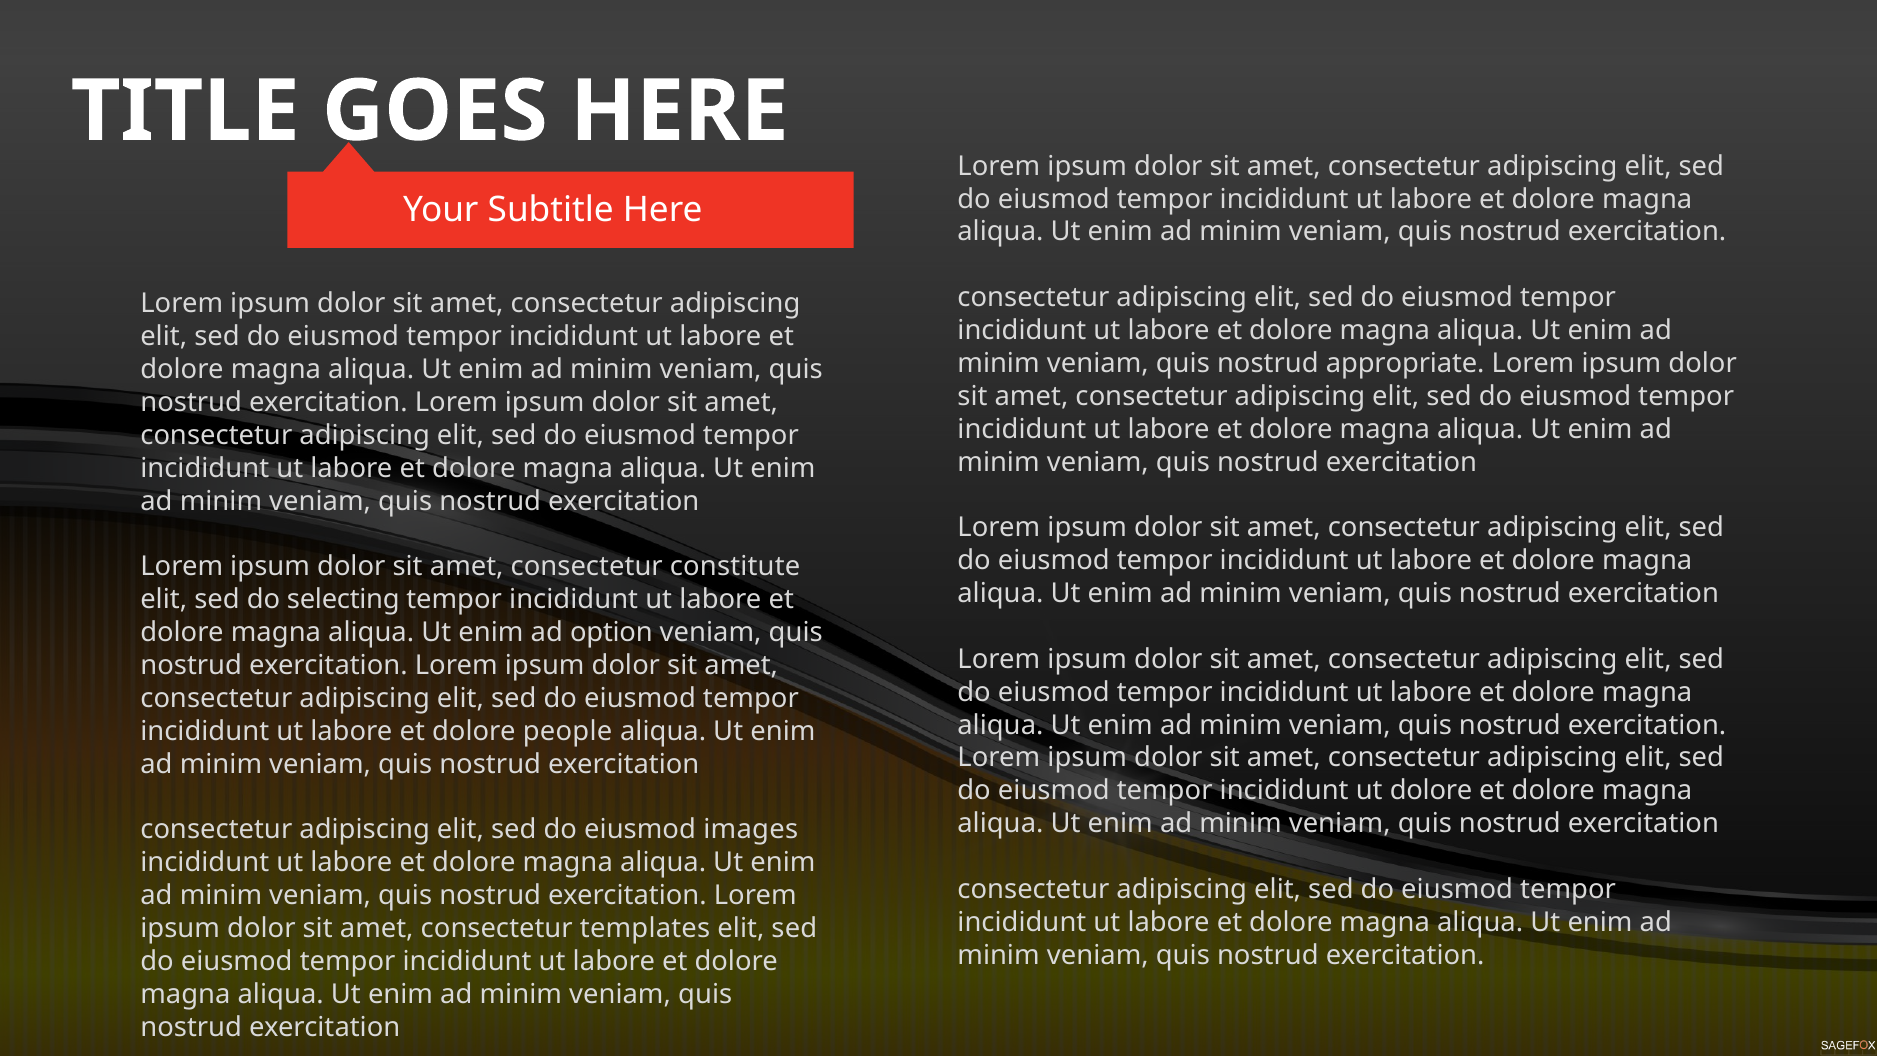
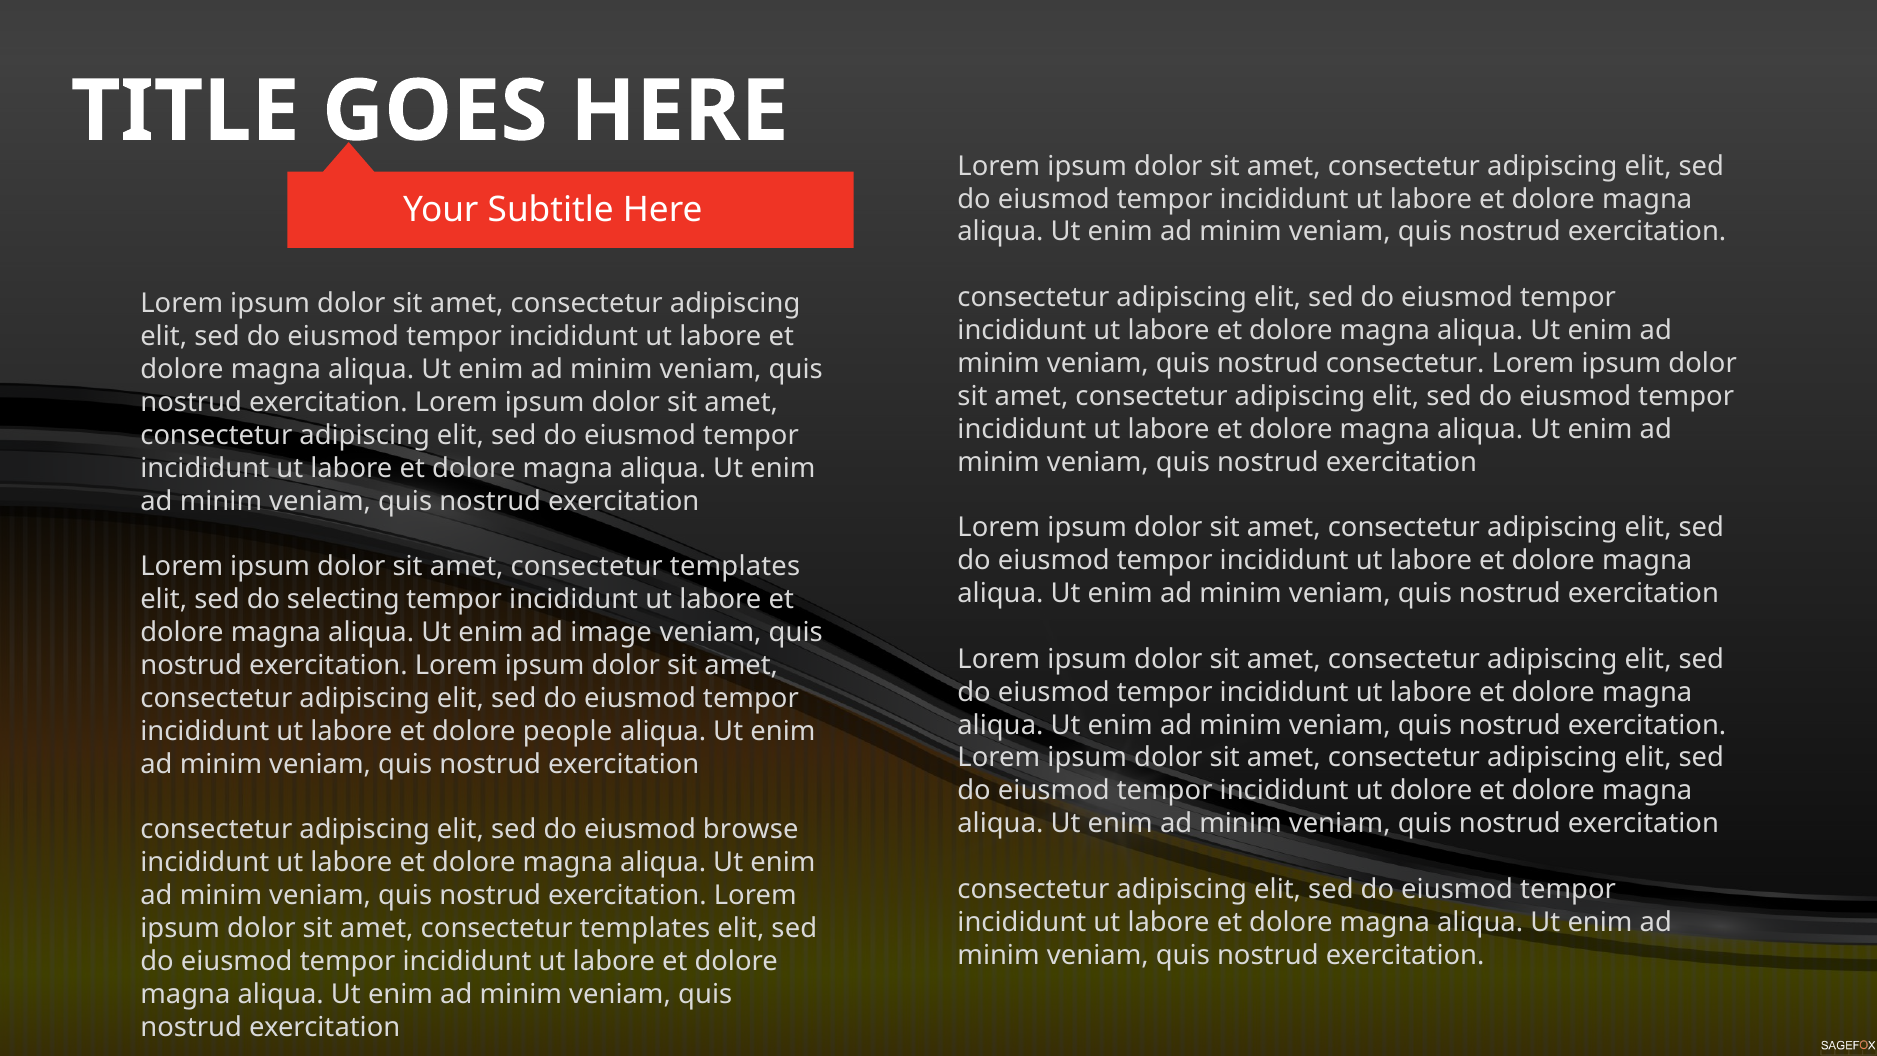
nostrud appropriate: appropriate -> consectetur (1405, 363)
constitute: constitute -> templates (735, 567)
option: option -> image (611, 633)
images: images -> browse (751, 830)
